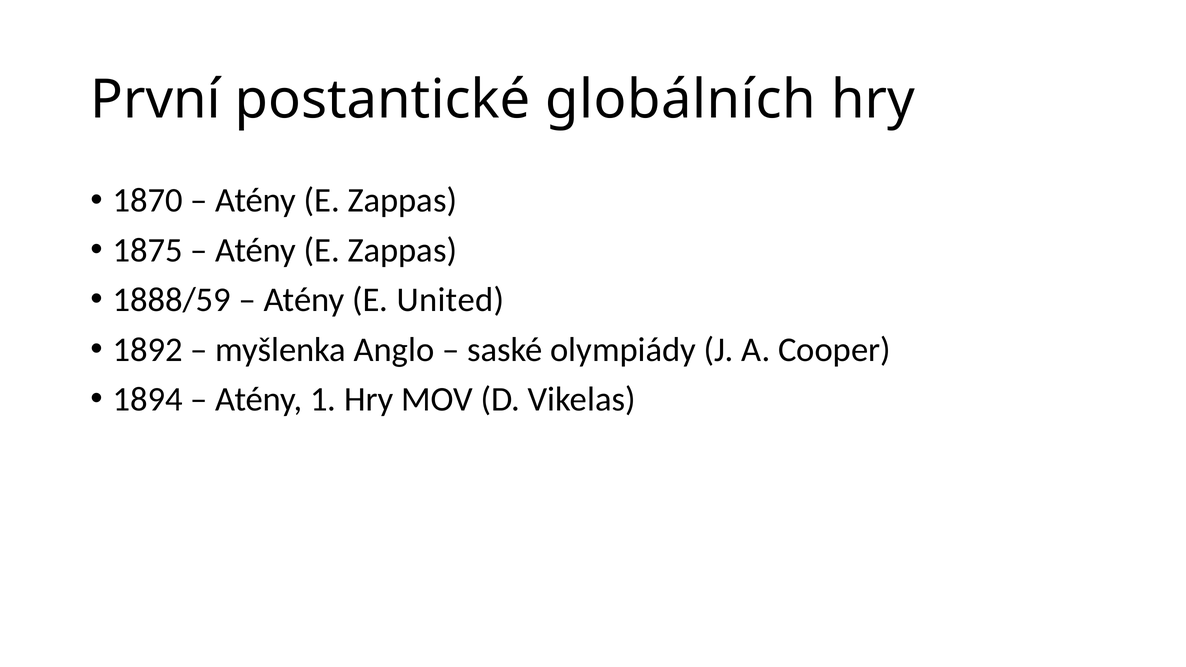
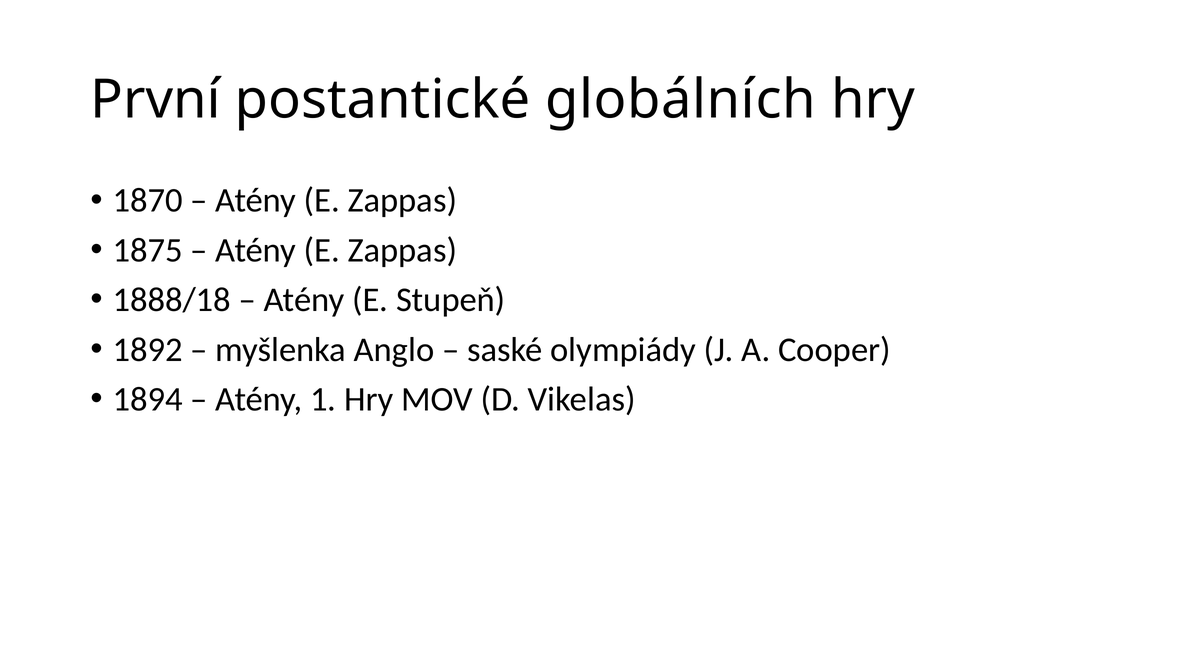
1888/59: 1888/59 -> 1888/18 (172, 300)
United: United -> Stupeň (451, 300)
